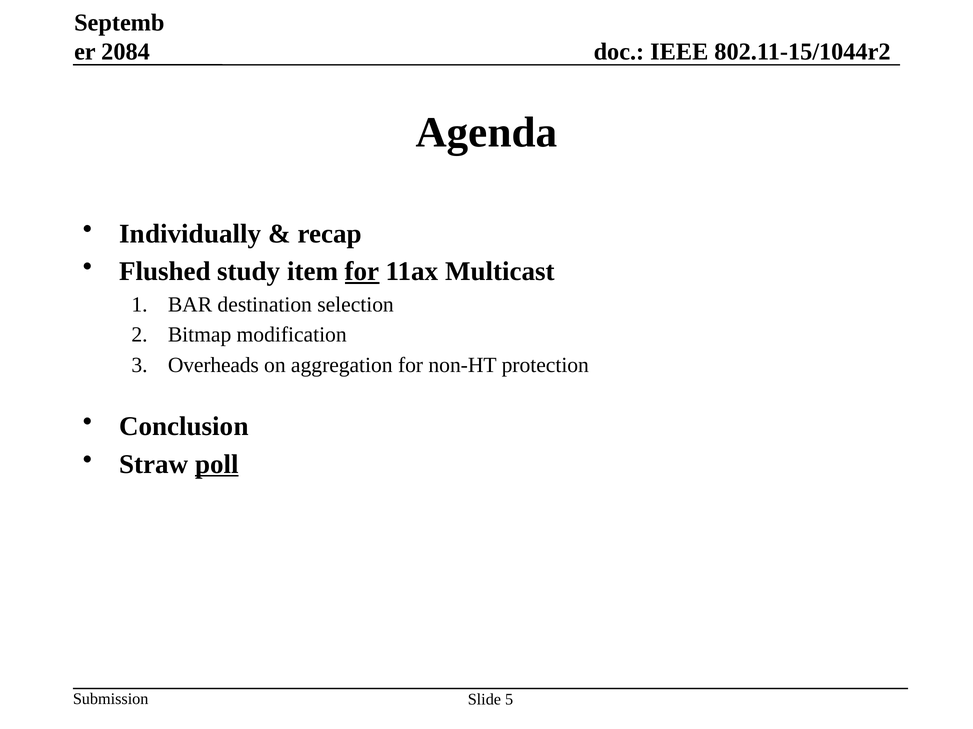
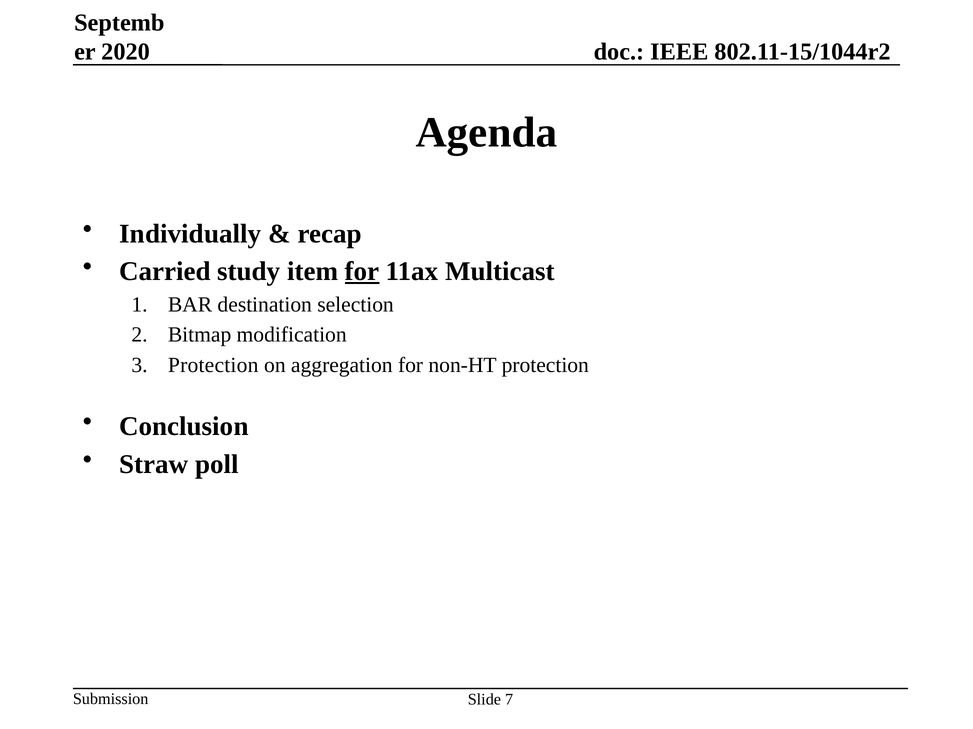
2084: 2084 -> 2020 (126, 52)
Flushed: Flushed -> Carried (165, 272)
Overheads: Overheads -> Protection (213, 365)
poll underline: present -> none (217, 465)
5: 5 -> 7 (509, 700)
